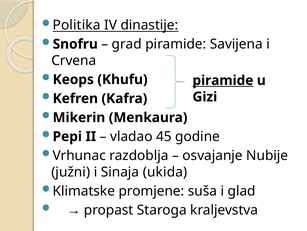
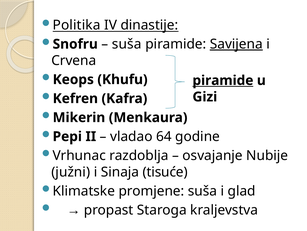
grad: grad -> suša (127, 44)
Savijena underline: none -> present (236, 44)
45: 45 -> 64 (164, 136)
ukida: ukida -> tisuće (165, 171)
